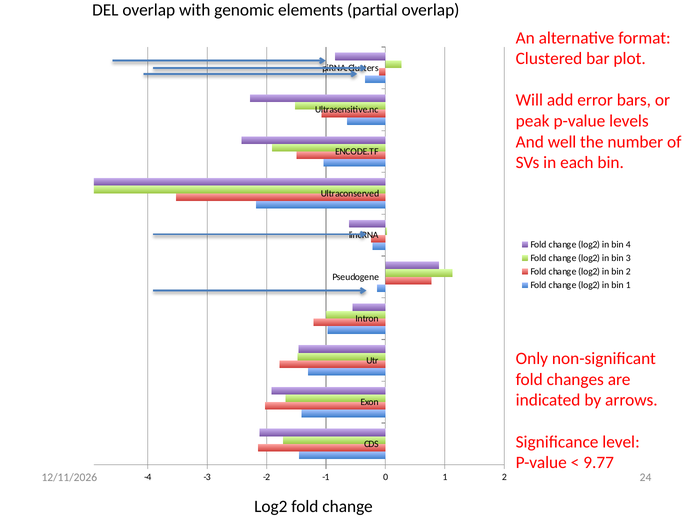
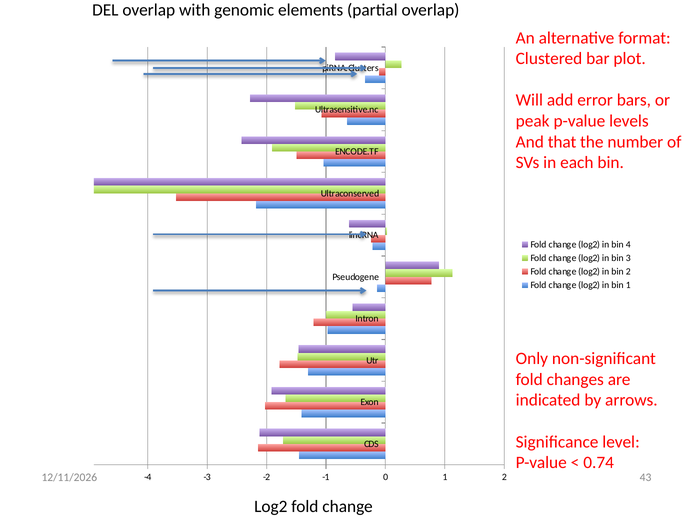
well: well -> that (562, 142)
9.77: 9.77 -> 0.74 (599, 462)
24: 24 -> 43 (646, 477)
